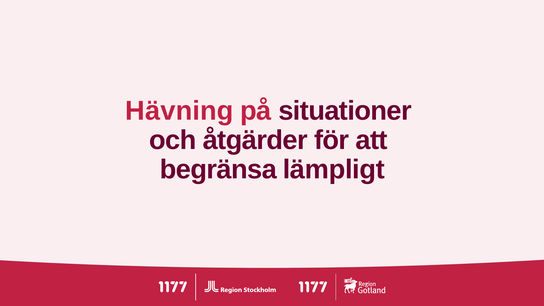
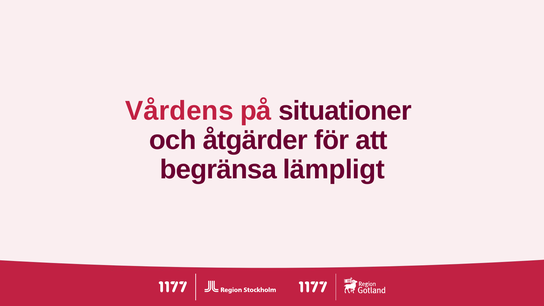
Hävning: Hävning -> Vårdens (179, 111)
